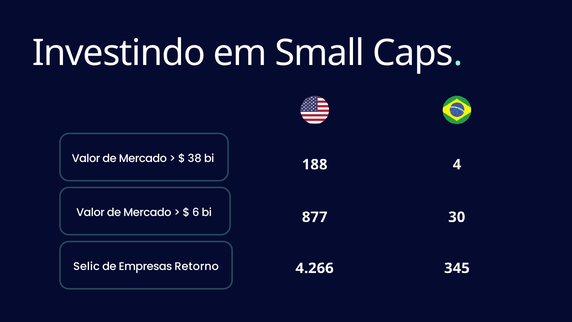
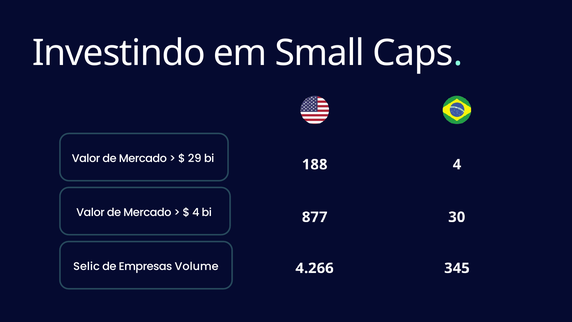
38: 38 -> 29 (195, 158)
6: 6 -> 4 (196, 212)
Retorno: Retorno -> Volume (197, 266)
